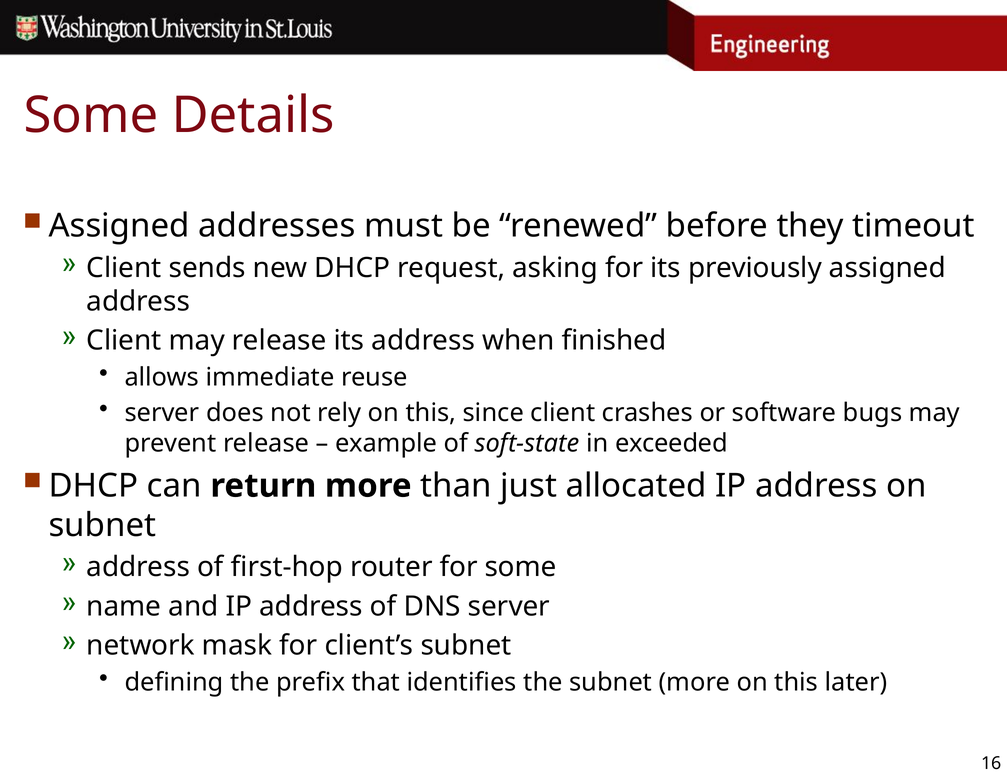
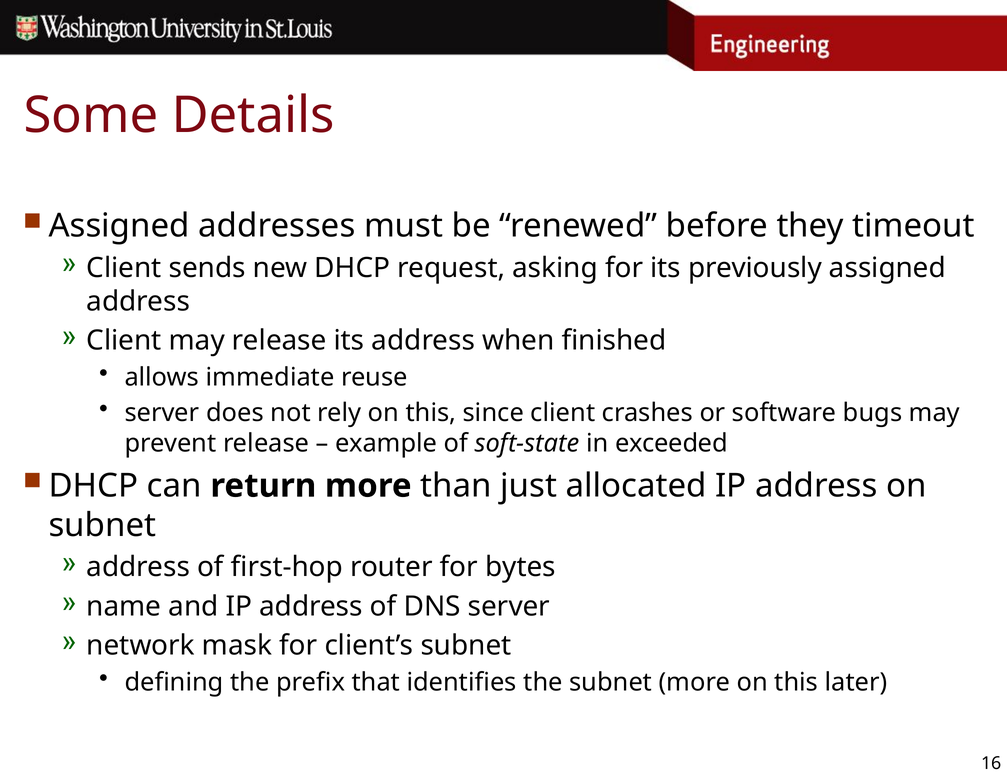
for some: some -> bytes (520, 567)
